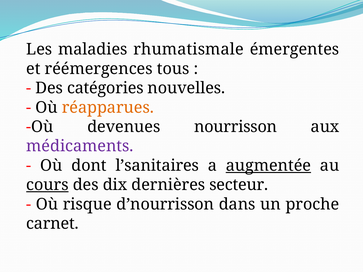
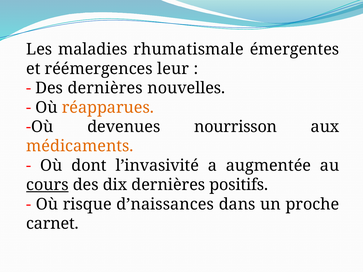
tous: tous -> leur (173, 69)
Des catégories: catégories -> dernières (105, 88)
médicaments colour: purple -> orange (80, 146)
l’sanitaires: l’sanitaires -> l’invasivité (157, 166)
augmentée underline: present -> none (268, 166)
secteur: secteur -> positifs (239, 185)
d’nourrisson: d’nourrisson -> d’naissances (165, 204)
